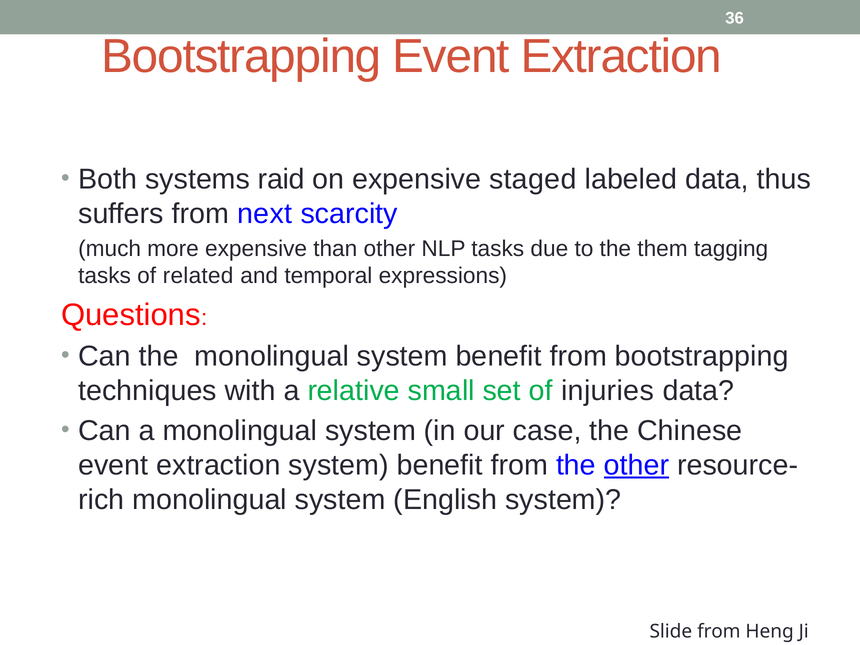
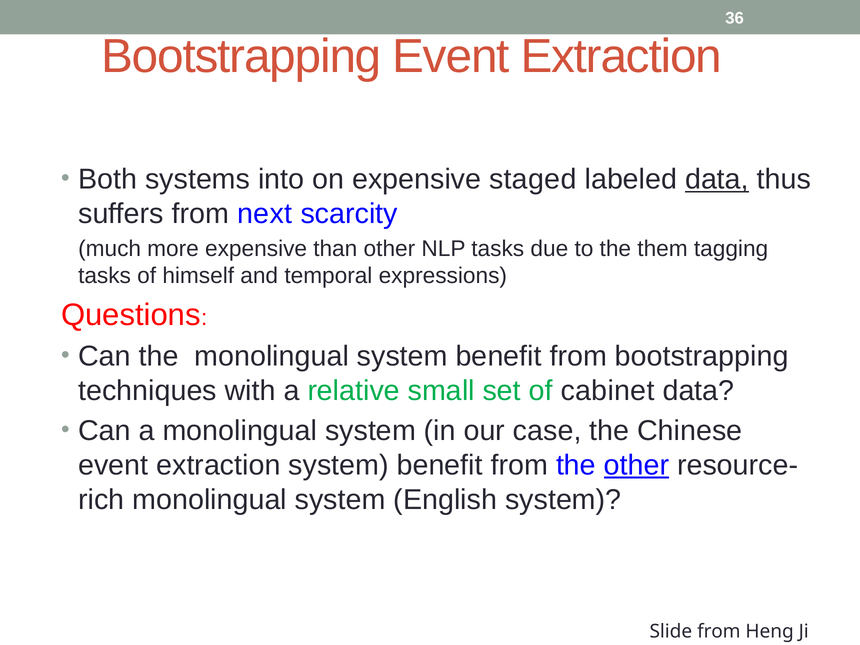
raid: raid -> into (281, 179)
data underline: none -> present (717, 179)
related: related -> himself (198, 276)
injuries: injuries -> cabinet (608, 391)
